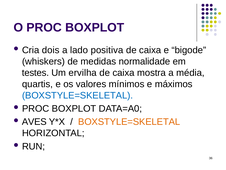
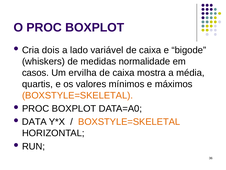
positiva: positiva -> variável (107, 50)
testes: testes -> casos (35, 73)
BOXSTYLE=SKELETAL colour: blue -> orange (78, 95)
AVES: AVES -> DATA (34, 122)
